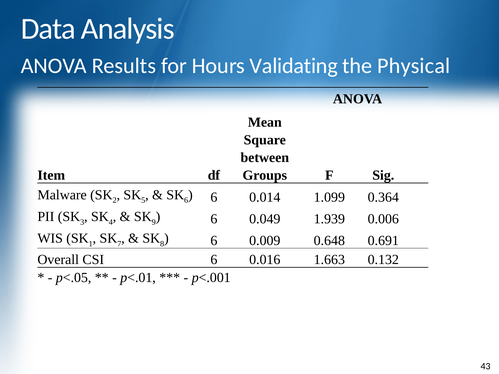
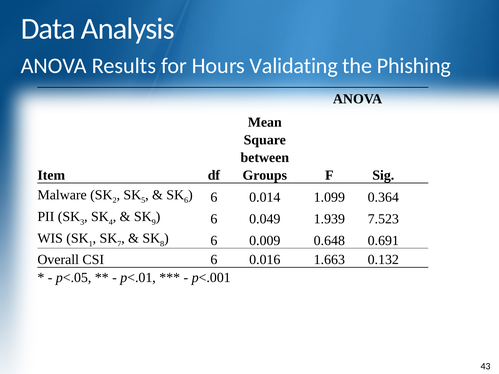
Physical: Physical -> Phishing (414, 66)
0.006: 0.006 -> 7.523 (383, 219)
